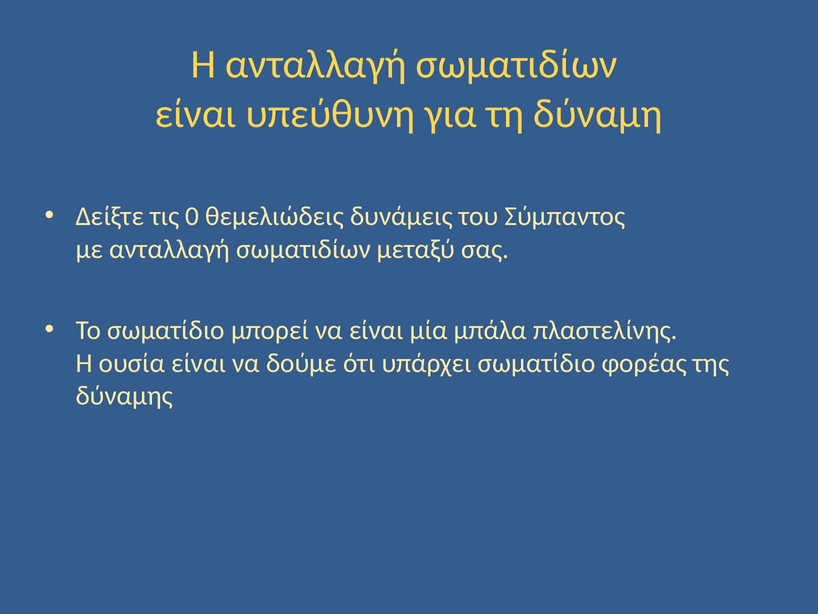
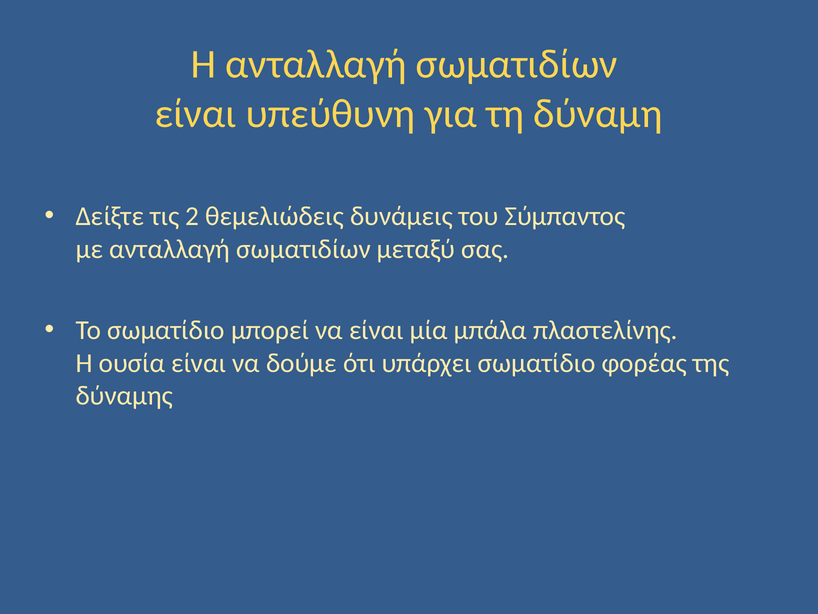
0: 0 -> 2 (192, 216)
